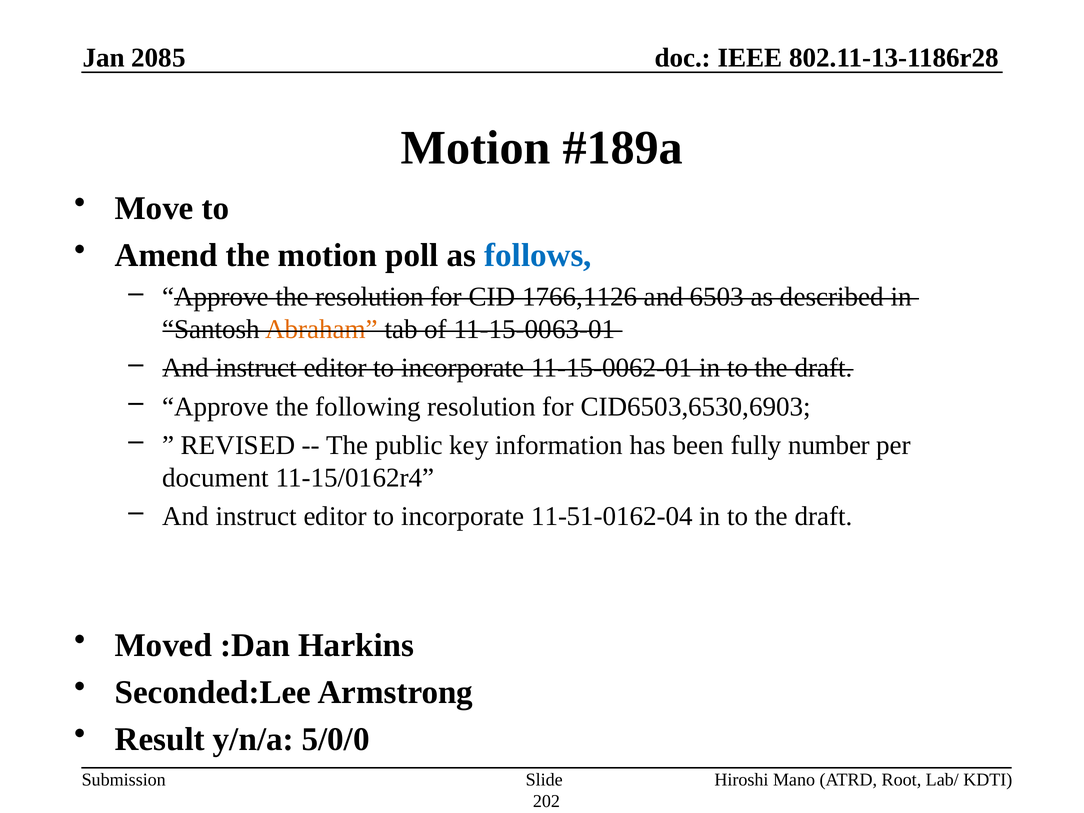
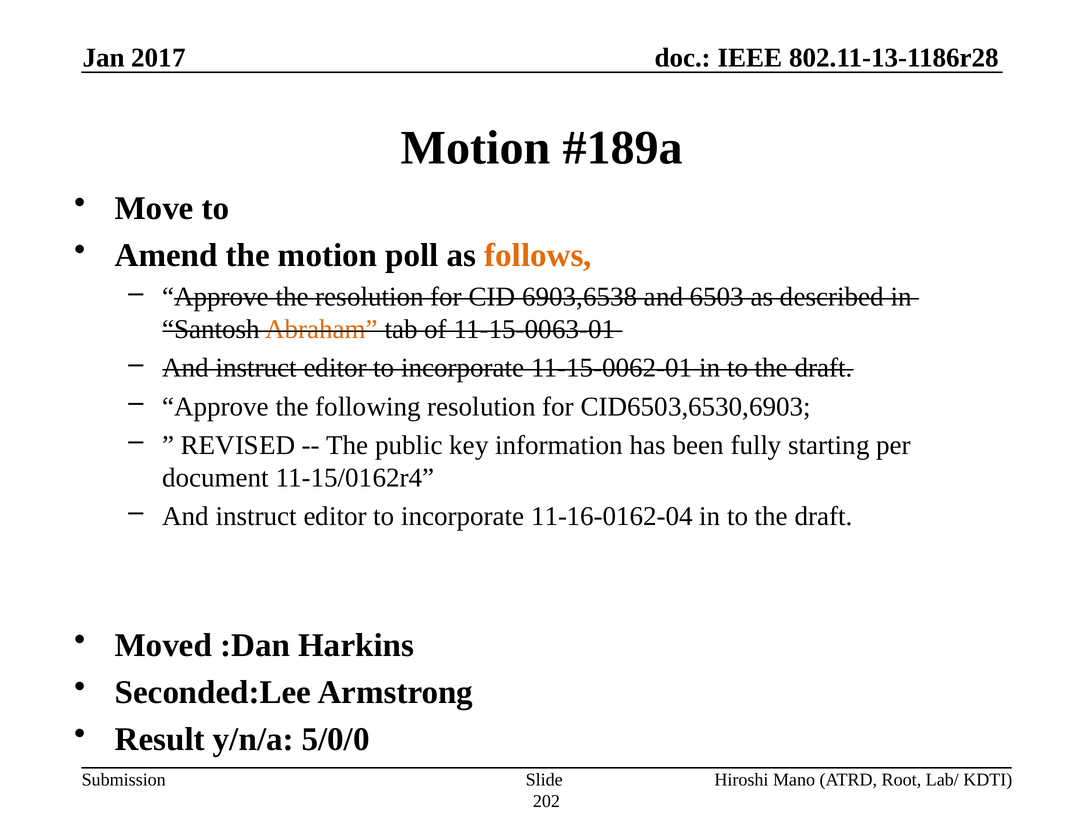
2085: 2085 -> 2017 (158, 58)
follows colour: blue -> orange (538, 255)
1766,1126: 1766,1126 -> 6903,6538 (580, 297)
number: number -> starting (829, 445)
11-51-0162-04: 11-51-0162-04 -> 11-16-0162-04 (612, 516)
